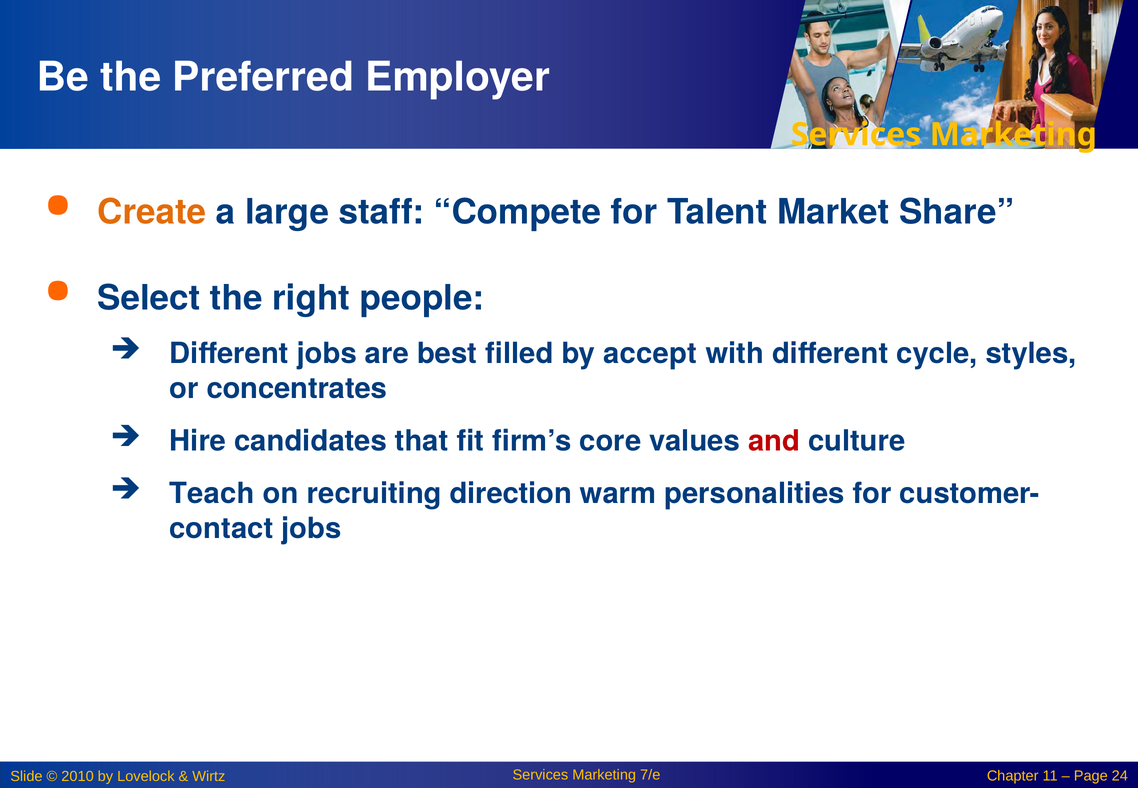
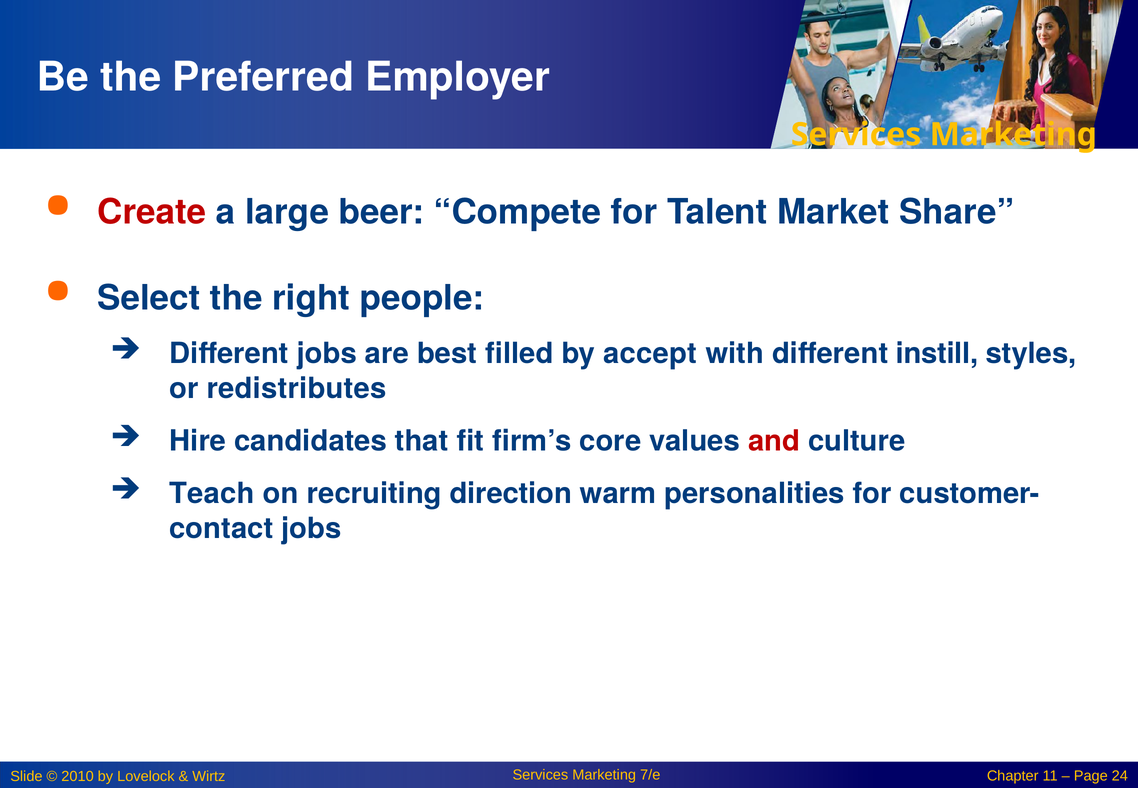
Create colour: orange -> red (152, 212)
staff: staff -> beer (382, 212)
cycle: cycle -> instill (937, 354)
concentrates: concentrates -> redistributes (297, 389)
